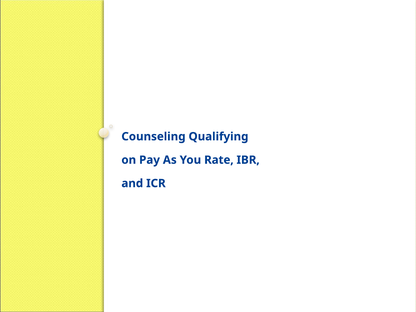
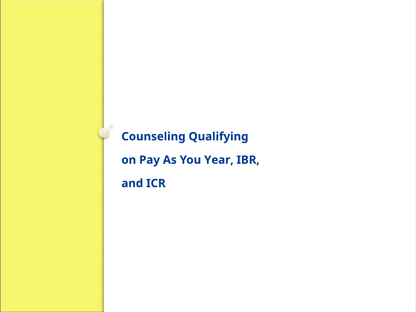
Rate: Rate -> Year (219, 160)
